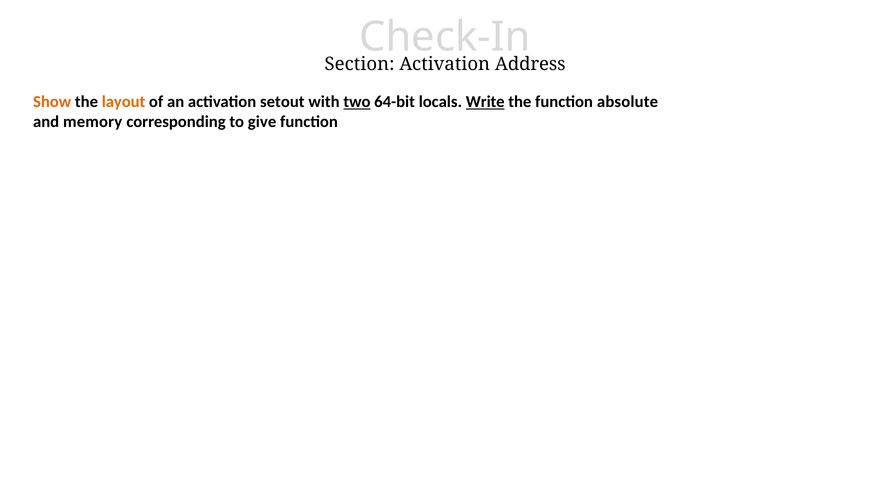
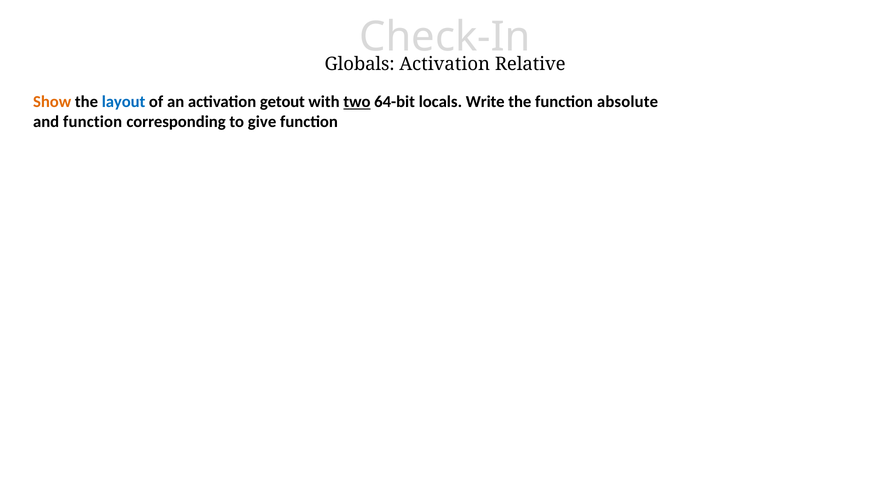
Section: Section -> Globals (360, 64)
Address: Address -> Relative (530, 64)
layout colour: orange -> blue (124, 102)
setout: setout -> getout (282, 102)
Write underline: present -> none (485, 102)
and memory: memory -> function (93, 122)
